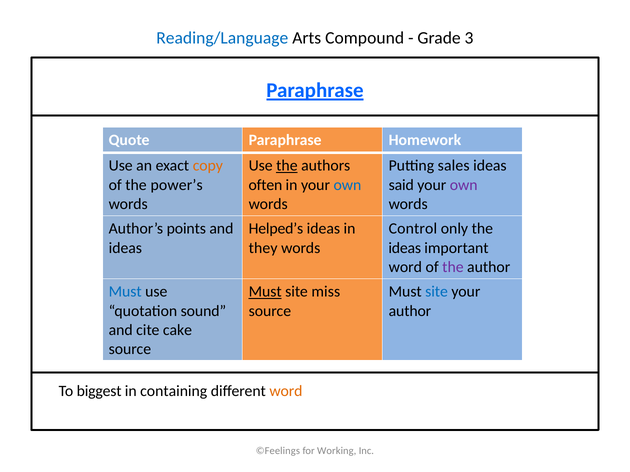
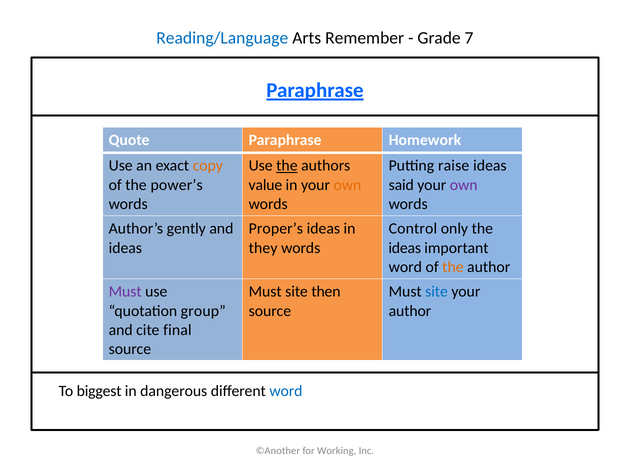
Compound: Compound -> Remember (365, 38)
3: 3 -> 7 (469, 38)
sales: sales -> raise (454, 166)
often: often -> value (265, 185)
own colour: blue -> orange (347, 185)
points: points -> gently (186, 229)
Helped’s: Helped’s -> Proper’s (276, 229)
the colour: purple -> orange (453, 267)
Must colour: blue -> purple (125, 292)
Must underline: present -> none (265, 292)
miss: miss -> then (326, 292)
sound: sound -> group (203, 311)
cake: cake -> final (177, 330)
containing: containing -> dangerous (174, 392)
word colour: orange -> blue (286, 392)
©Feelings: ©Feelings -> ©Another (278, 451)
